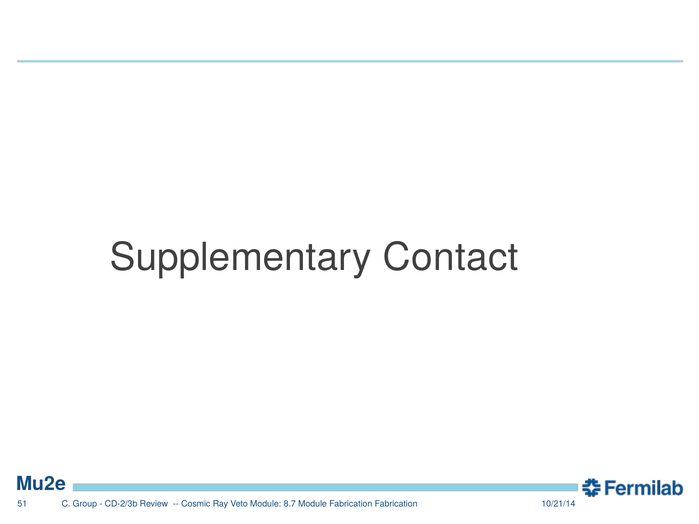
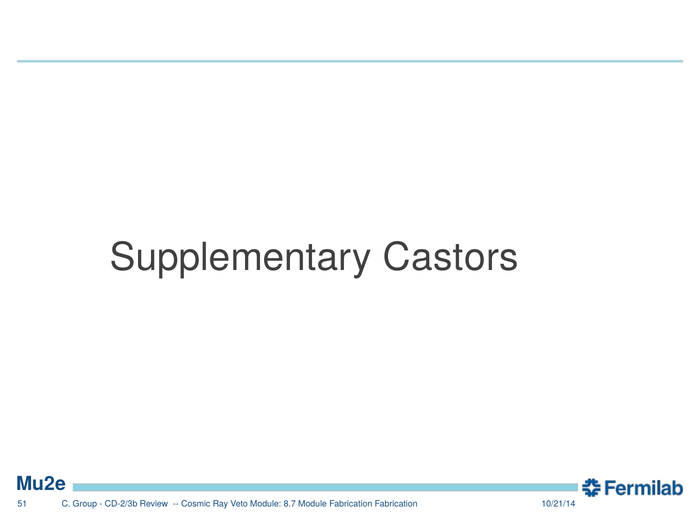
Contact: Contact -> Castors (451, 257)
